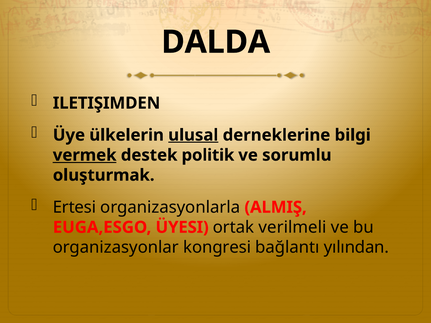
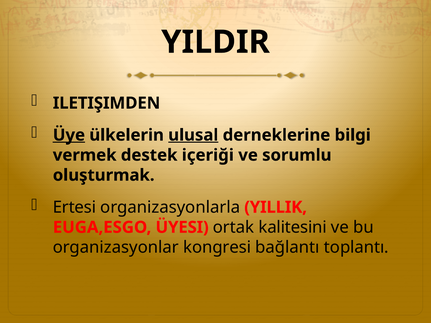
DALDA: DALDA -> YILDIR (216, 42)
Üye underline: none -> present (69, 135)
vermek underline: present -> none (85, 155)
politik: politik -> içeriği (208, 155)
ALMIŞ: ALMIŞ -> YILLIK (276, 207)
verilmeli: verilmeli -> kalitesini (293, 227)
yılından: yılından -> toplantı (356, 248)
